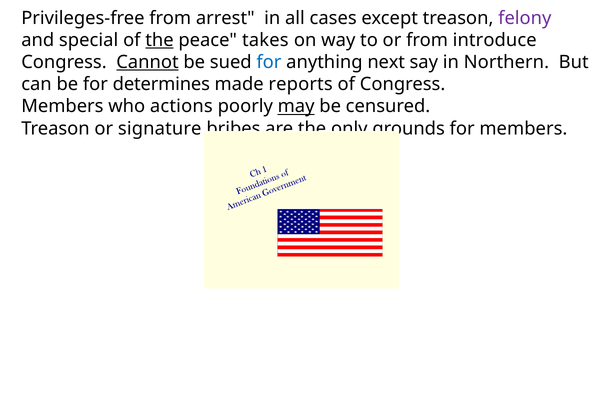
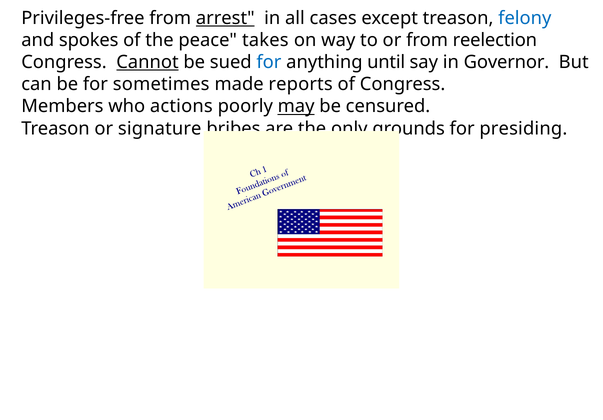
arrest underline: none -> present (225, 18)
felony colour: purple -> blue (525, 18)
special: special -> spokes (89, 40)
the underline: present -> none (159, 40)
introduce: introduce -> reelection (495, 40)
next: next -> until (386, 62)
Northern: Northern -> Governor (506, 62)
determines: determines -> sometimes (161, 84)
for members: members -> presiding (523, 128)
